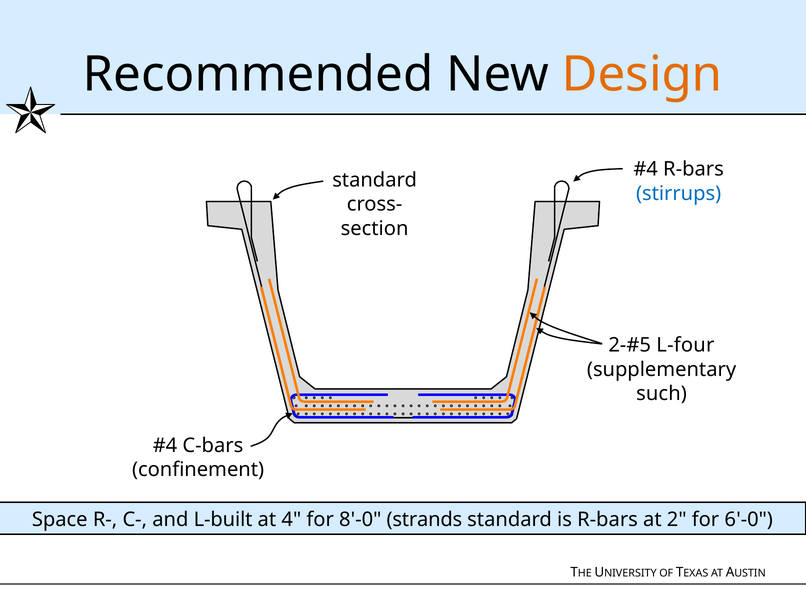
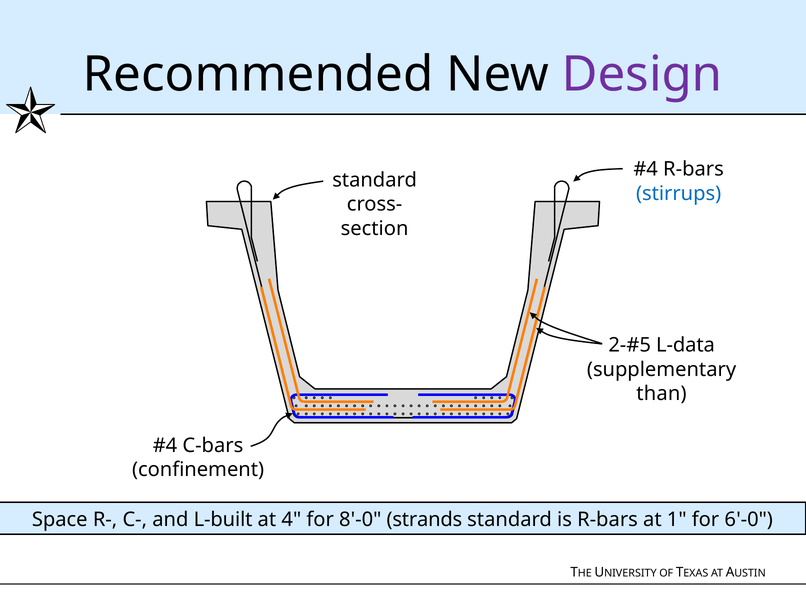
Design colour: orange -> purple (642, 75)
L-four: L-four -> L-data (685, 345)
such: such -> than (661, 394)
2: 2 -> 1 (677, 520)
